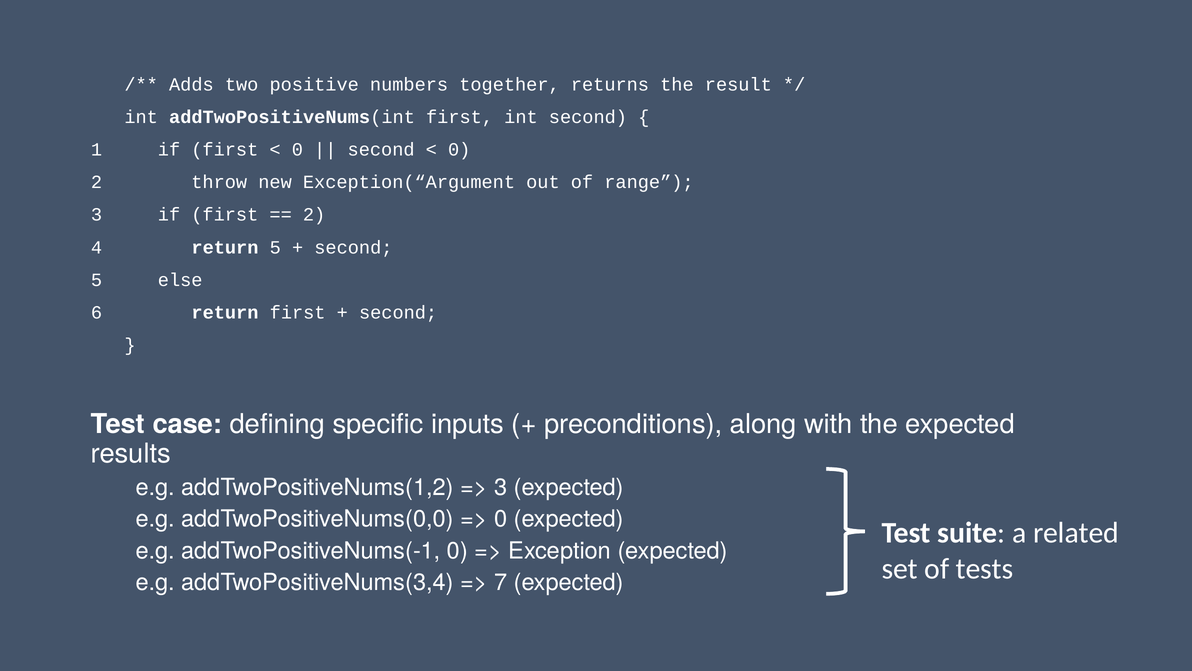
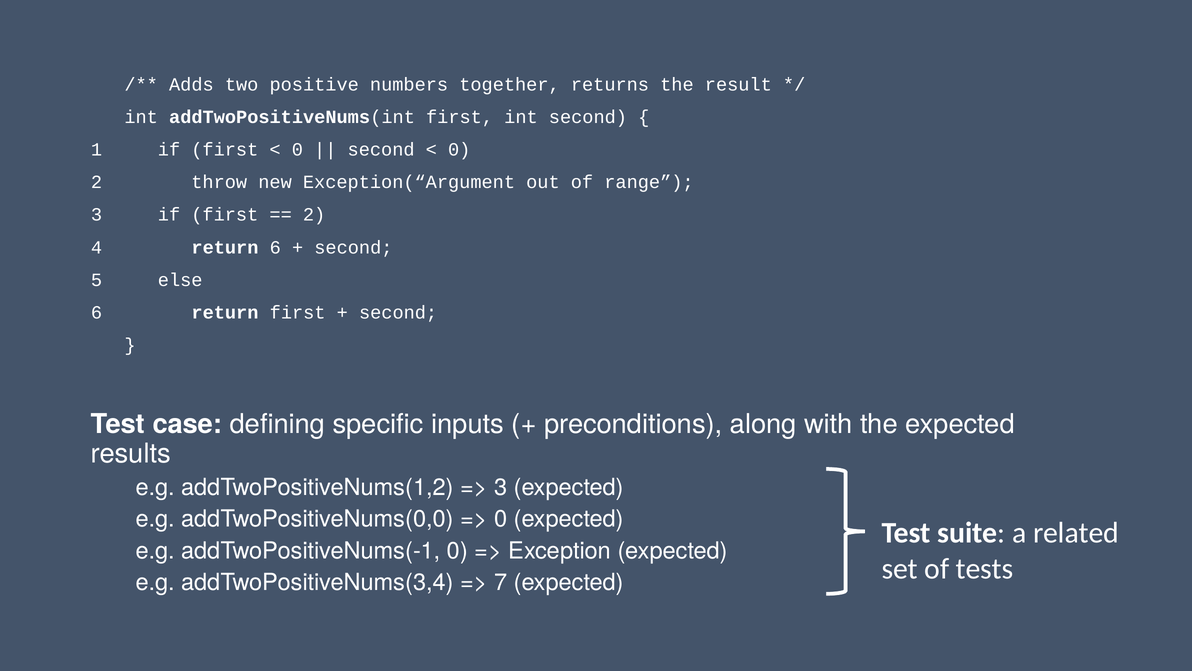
return 5: 5 -> 6 (275, 247)
